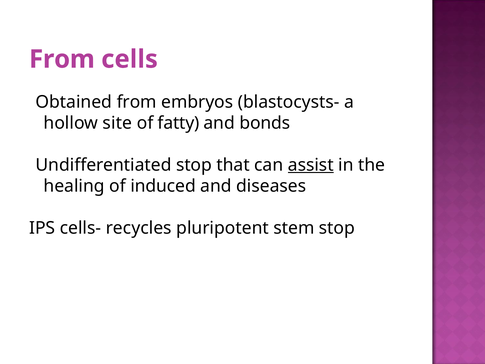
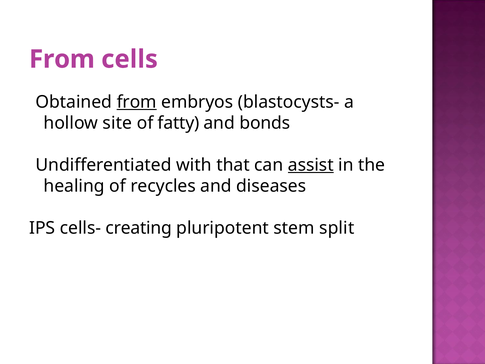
from underline: none -> present (137, 102)
Undifferentiated stop: stop -> with (194, 165)
induced: induced -> recycles (163, 186)
recycles: recycles -> creating (139, 228)
stem stop: stop -> split (337, 228)
